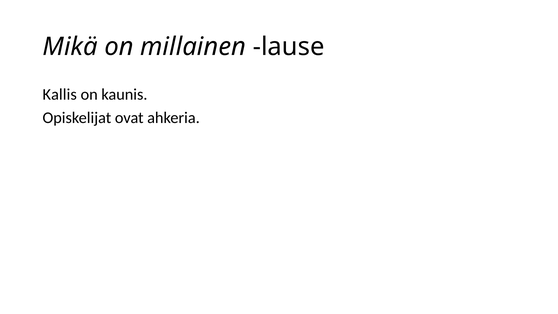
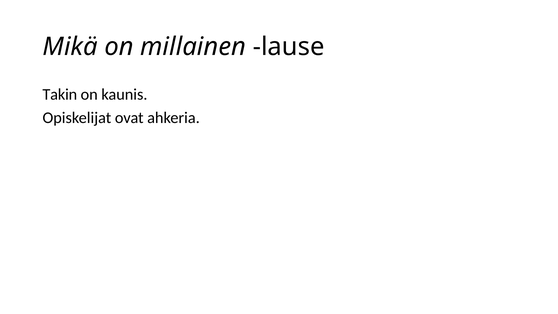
Kallis: Kallis -> Takin (60, 94)
